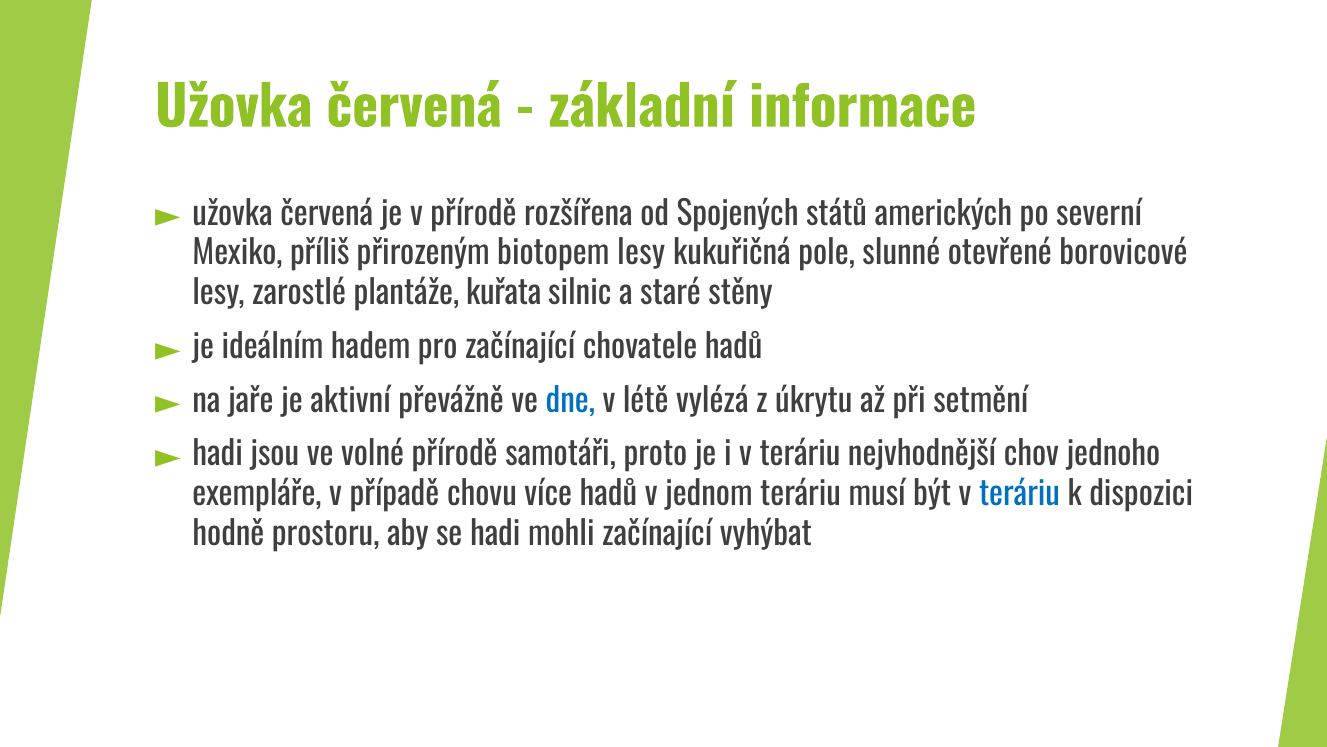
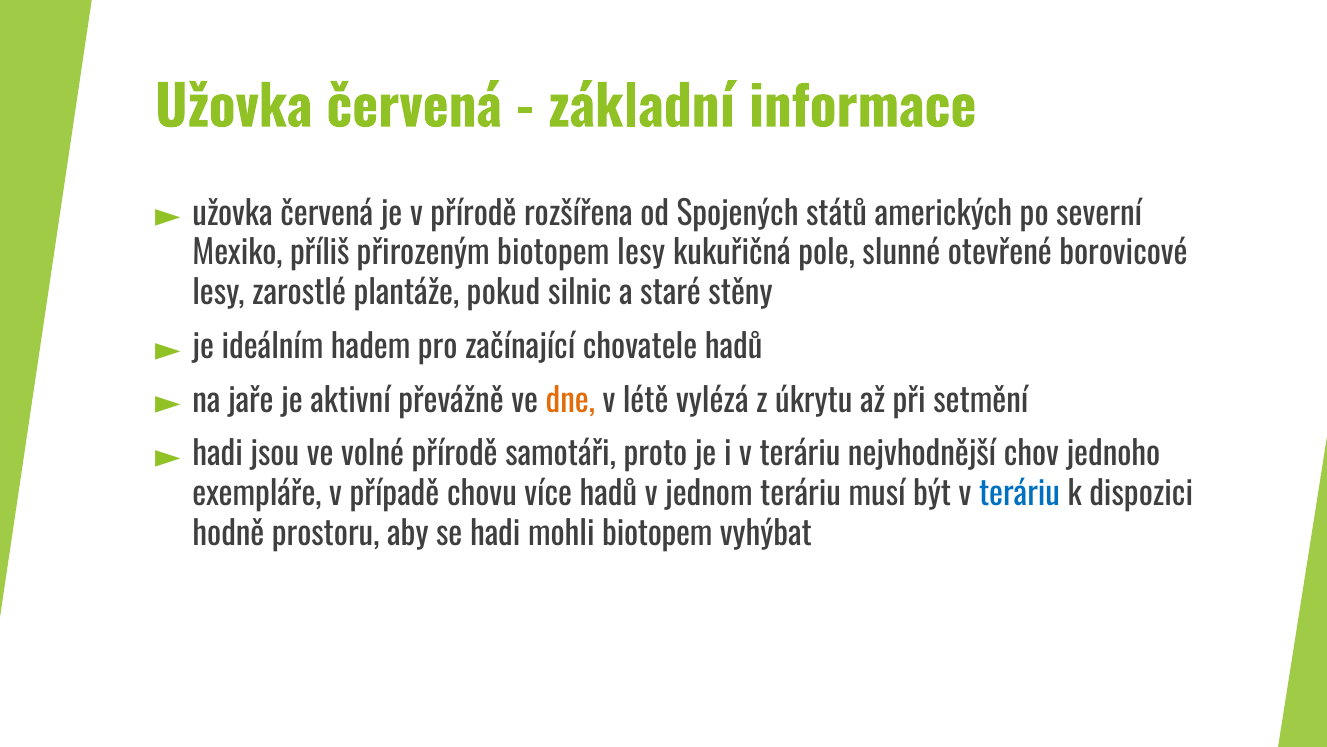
kuřata: kuřata -> pokud (503, 293)
dne colour: blue -> orange (570, 401)
mohli začínající: začínající -> biotopem (657, 534)
